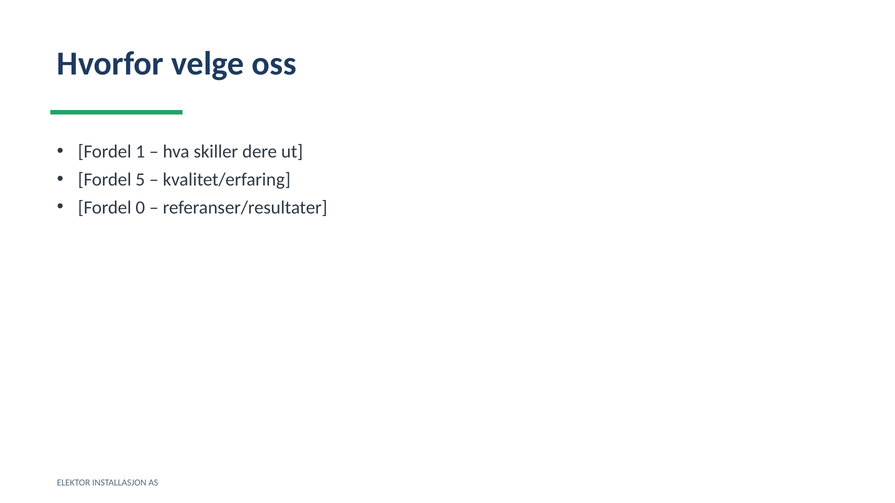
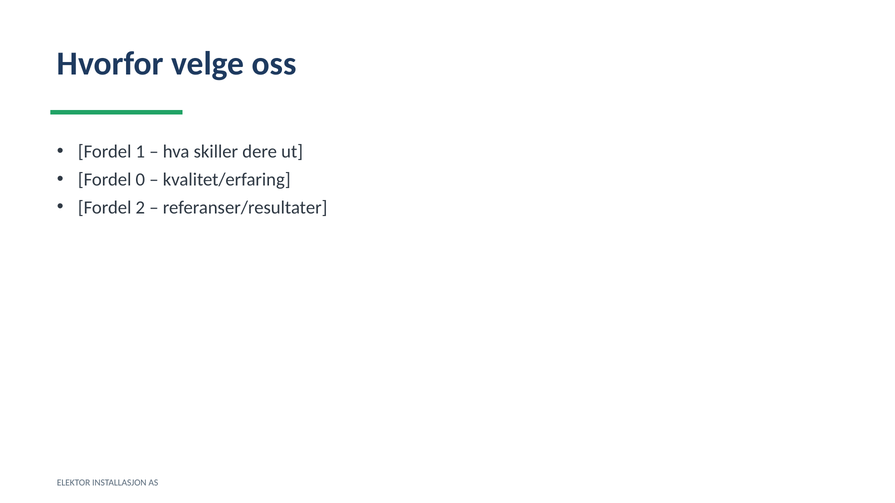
5: 5 -> 0 (140, 180)
0: 0 -> 2 (140, 208)
